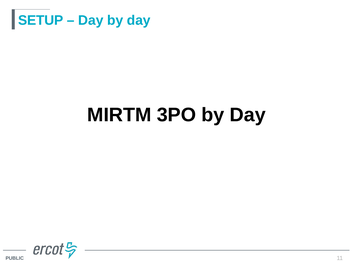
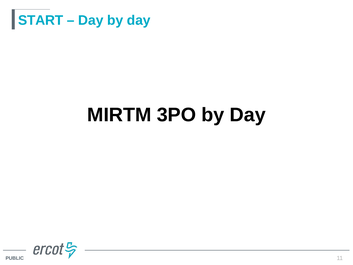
SETUP: SETUP -> START (41, 20)
